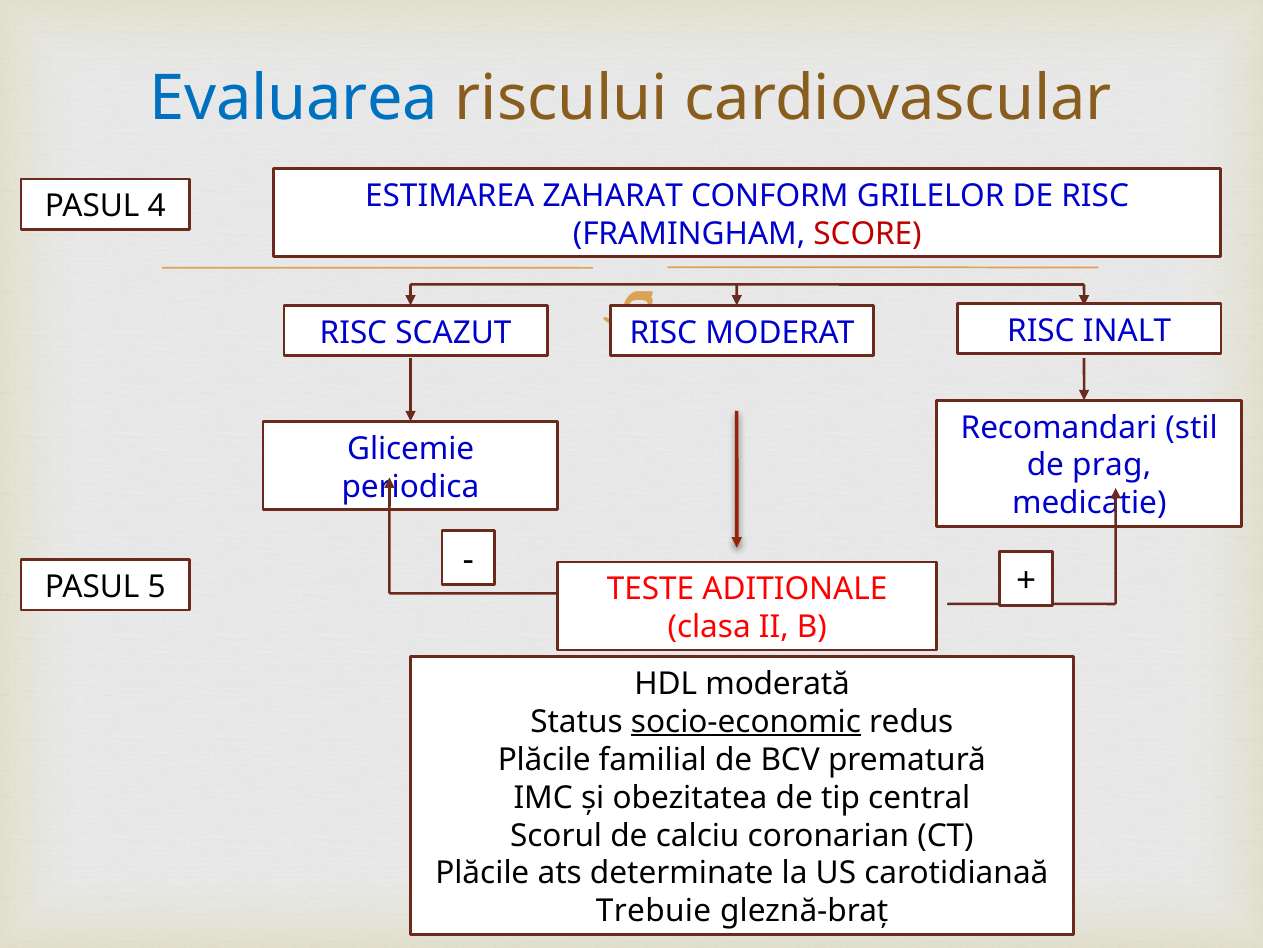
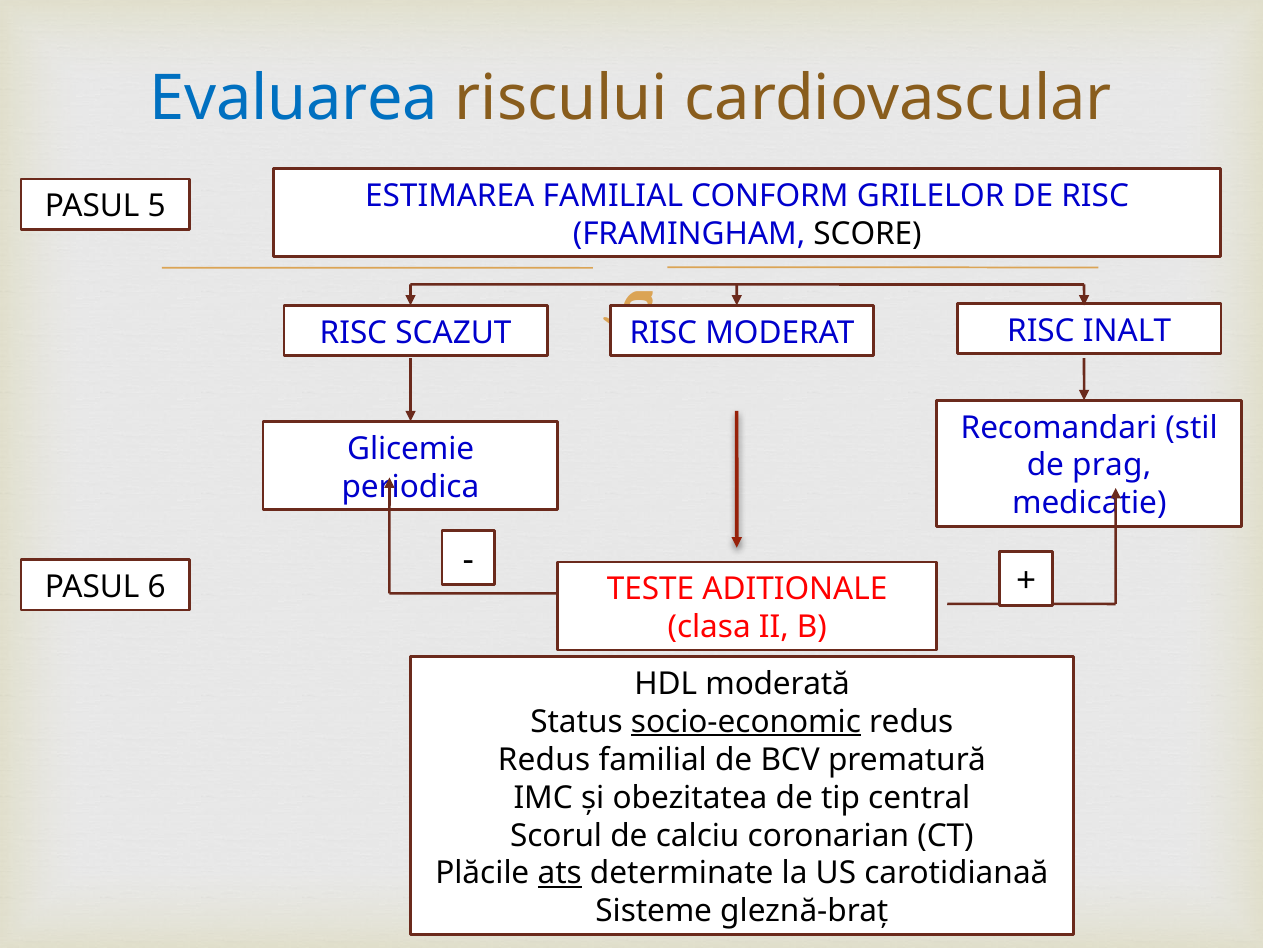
4: 4 -> 5 (157, 206)
ESTIMAREA ZAHARAT: ZAHARAT -> FAMILIAL (613, 196)
SCORE colour: red -> black (867, 234)
5: 5 -> 6 (157, 587)
Plăcile: Plăcile -> Redus (544, 759)
ats underline: none -> present (560, 873)
Trebuie: Trebuie -> Sisteme (654, 911)
